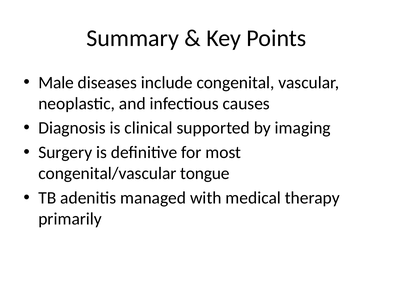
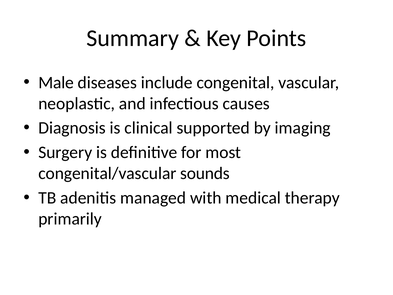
tongue: tongue -> sounds (205, 173)
